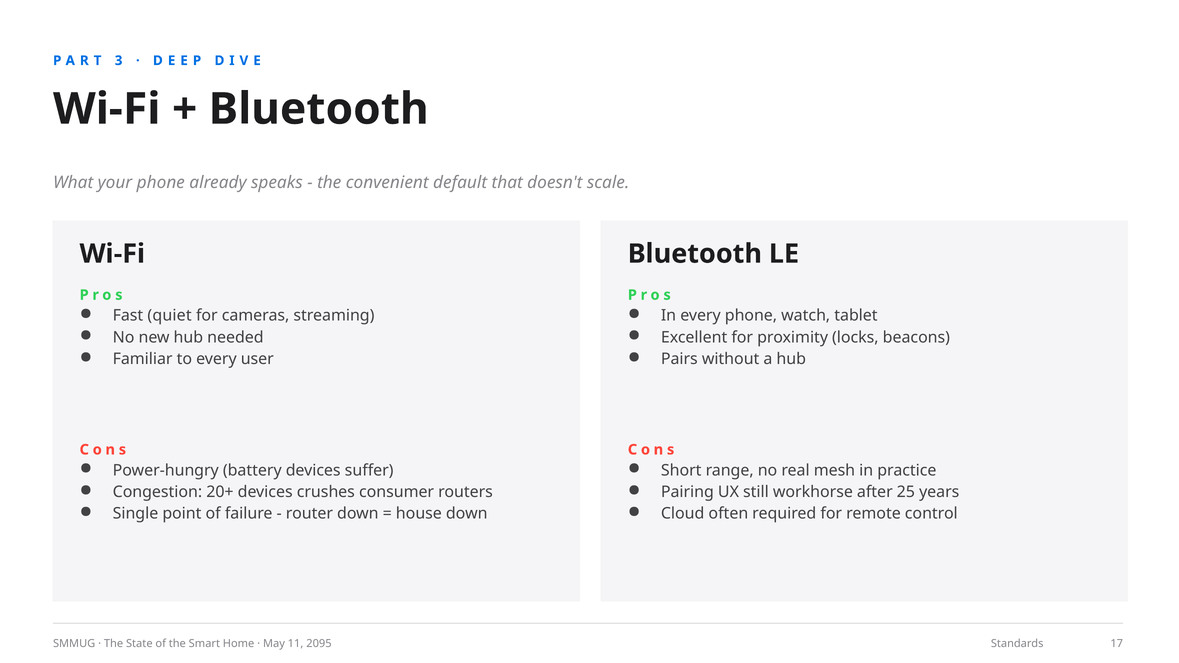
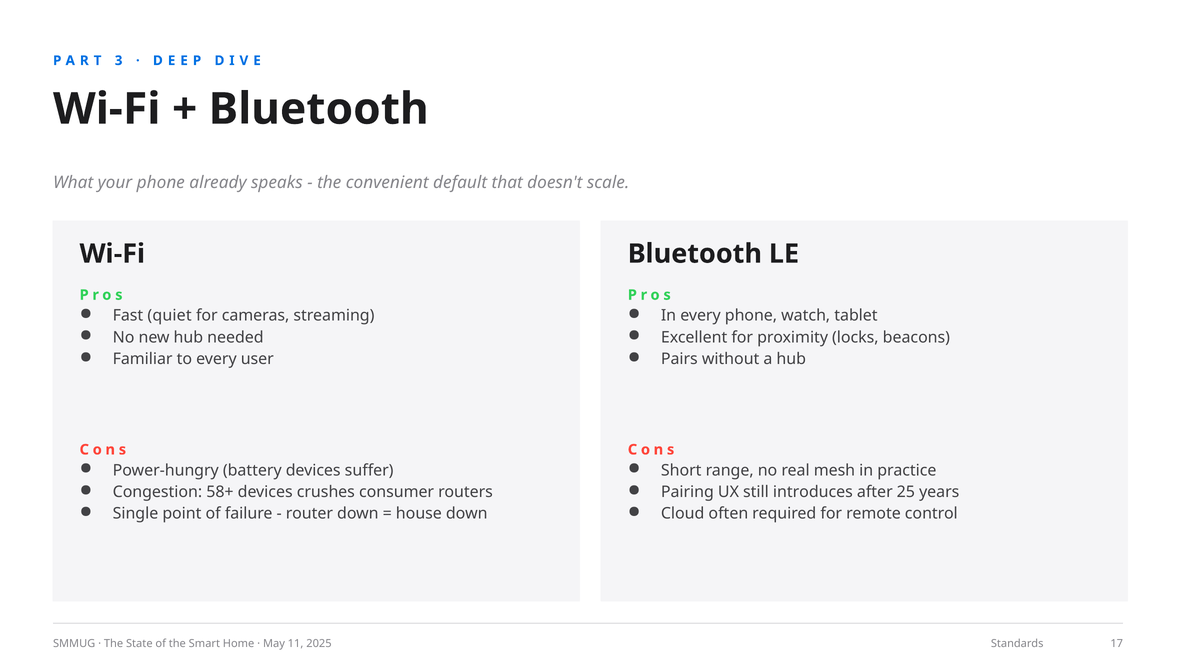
20+: 20+ -> 58+ (220, 492)
workhorse: workhorse -> introduces (813, 492)
2095: 2095 -> 2025 (319, 644)
